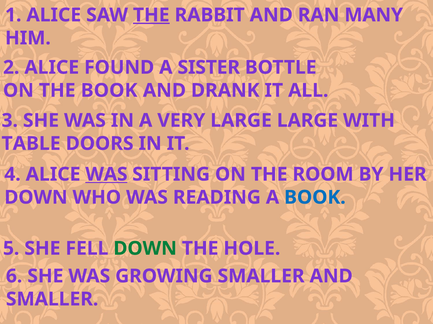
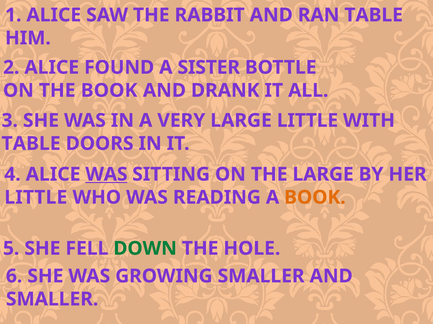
THE underline: present -> none (151, 15)
RAN MANY: MANY -> TABLE (374, 15)
LARGE LARGE: LARGE -> LITTLE (307, 121)
THE ROOM: ROOM -> LARGE (323, 175)
DOWN: DOWN -> LITTLE (36, 198)
BOOK colour: blue -> orange (315, 198)
